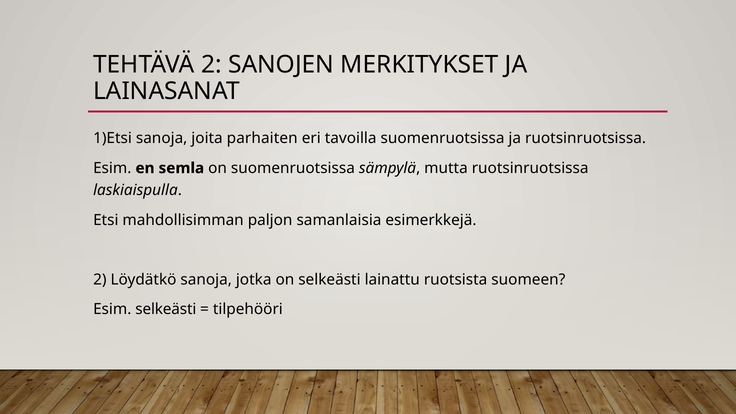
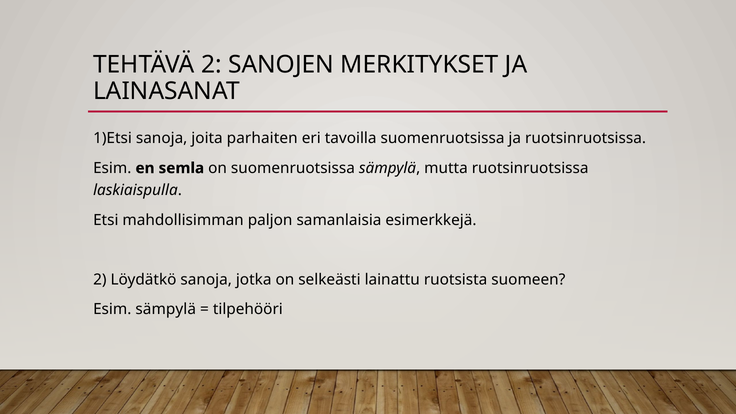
Esim selkeästi: selkeästi -> sämpylä (166, 309)
